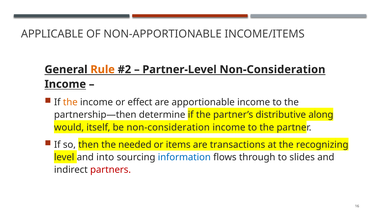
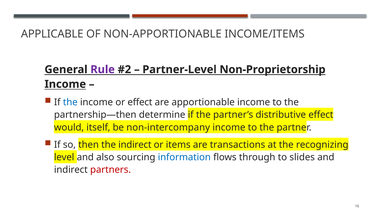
Rule colour: orange -> purple (103, 69)
Partner-Level Non-Consideration: Non-Consideration -> Non-Proprietorship (273, 69)
the colour: orange -> blue (70, 102)
along: along -> effect (321, 115)
be non-consideration: non-consideration -> non-intercompany (168, 127)
the needed: needed -> indirect (135, 145)
into: into -> also (105, 157)
